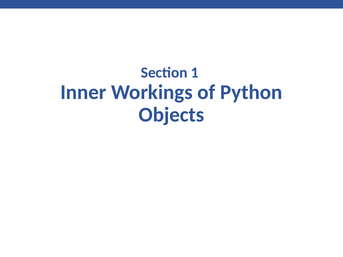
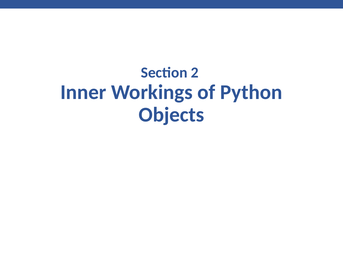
1: 1 -> 2 (195, 73)
